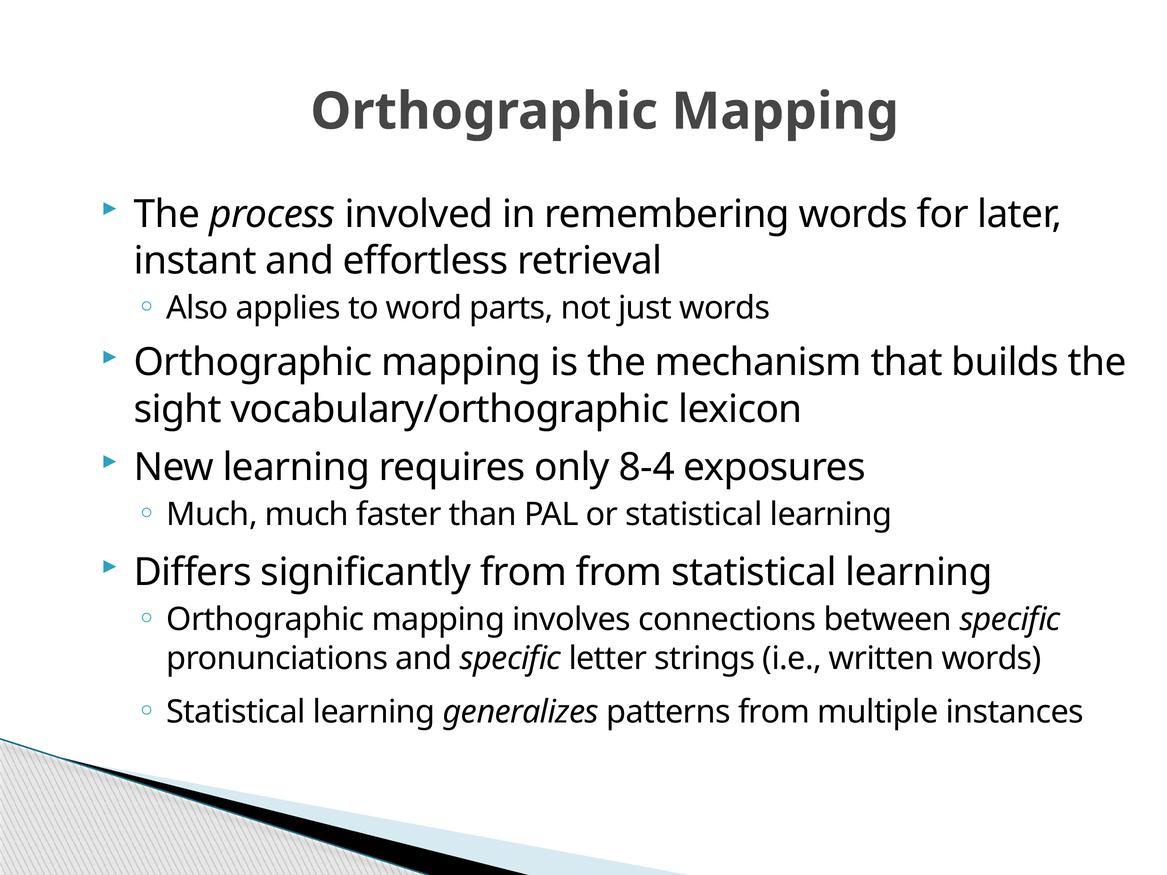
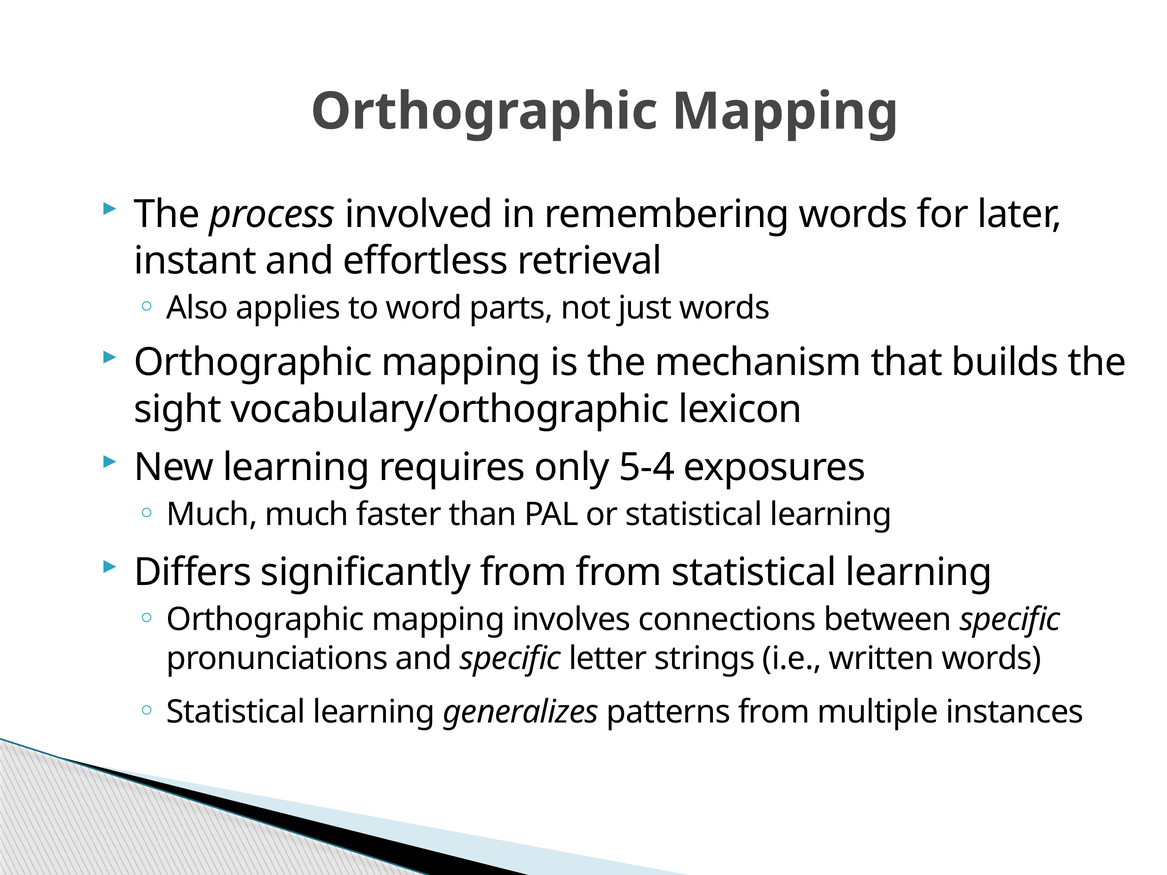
8-4: 8-4 -> 5-4 (647, 467)
